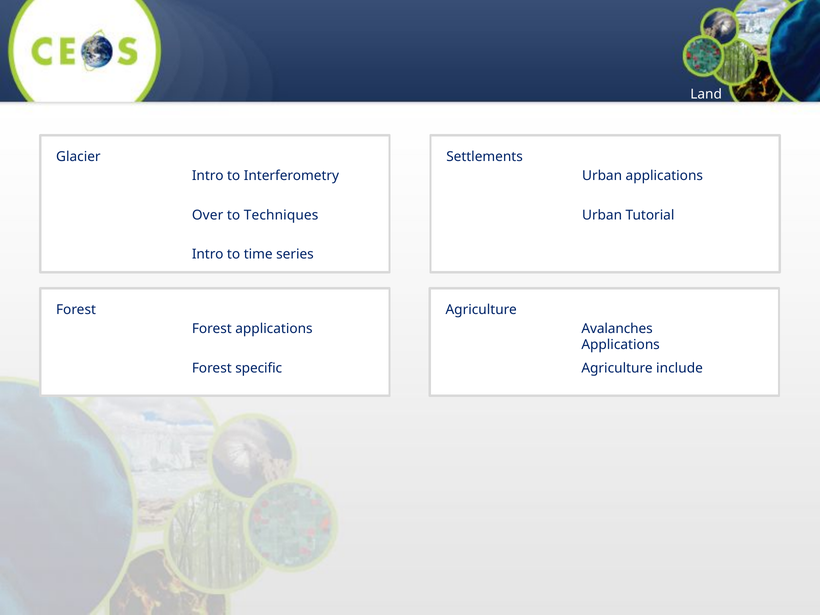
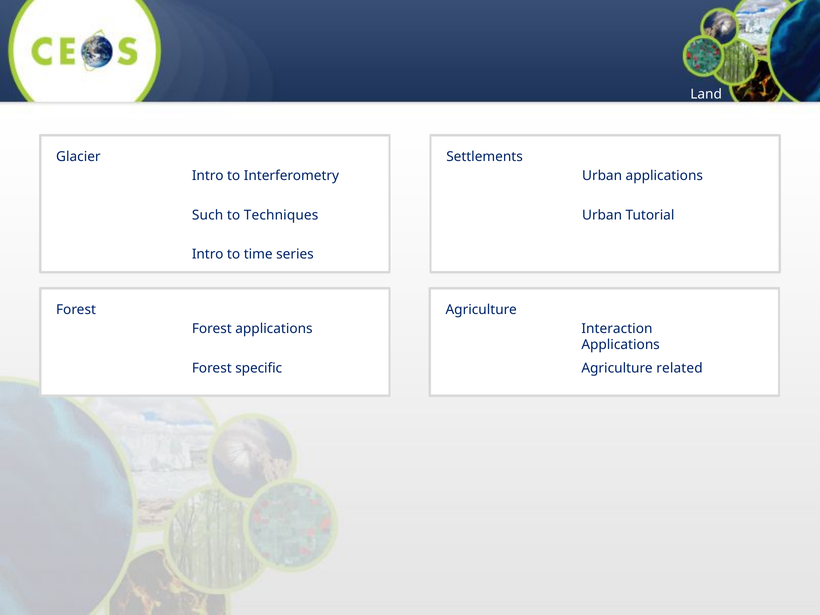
Over: Over -> Such (208, 215)
Avalanches: Avalanches -> Interaction (617, 329)
include: include -> related (679, 368)
